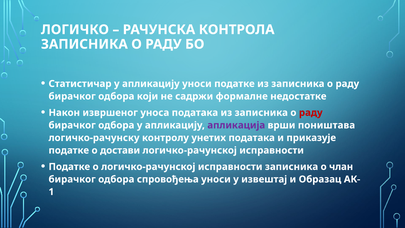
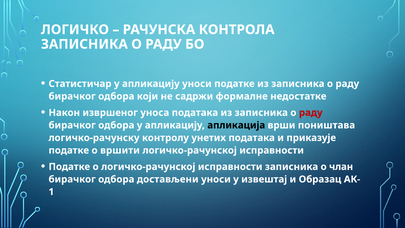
апликација colour: purple -> black (236, 125)
достави: достави -> вршити (120, 150)
спровођења: спровођења -> достављени (168, 179)
